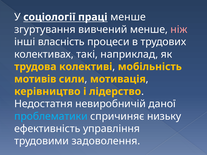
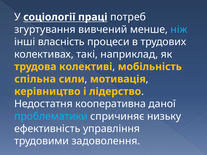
праці менше: менше -> потреб (128, 17)
ніж colour: pink -> light blue (179, 30)
мотивів: мотивів -> спільна (35, 79)
невиробничій: невиробничій -> кооперативна (111, 104)
